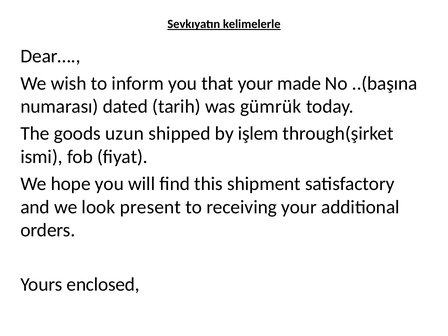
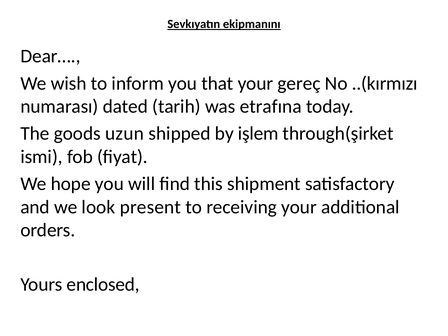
kelimelerle: kelimelerle -> ekipmanını (252, 24)
made: made -> gereç (299, 83)
..(başına: ..(başına -> ..(kırmızı (385, 83)
gümrük: gümrük -> etrafına (271, 106)
